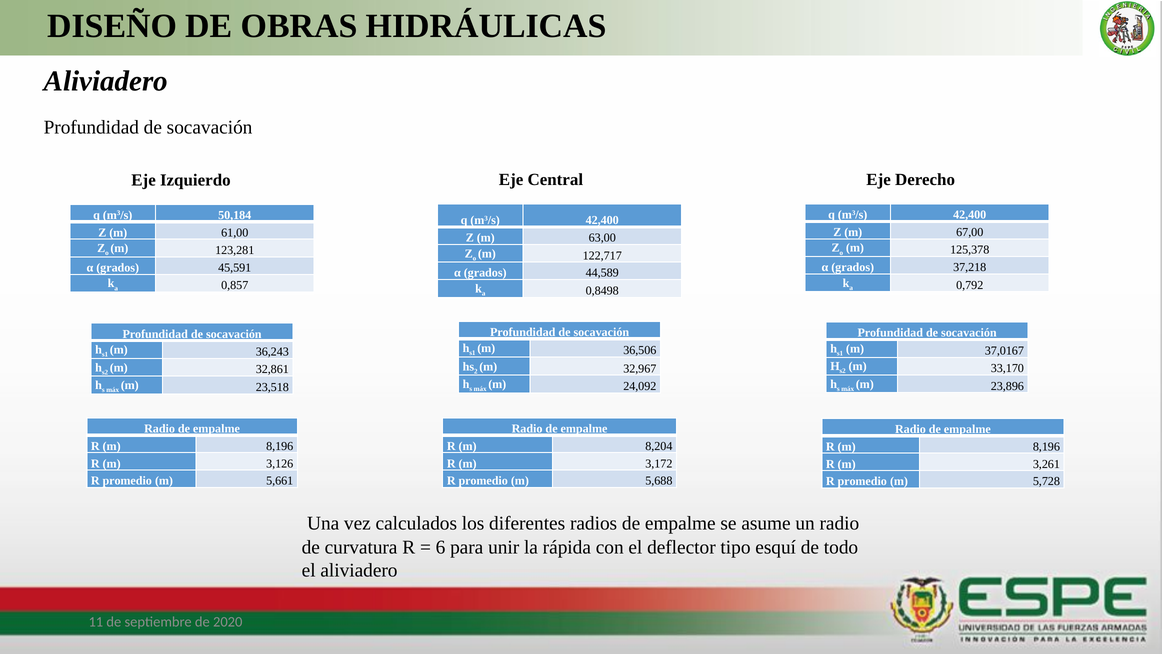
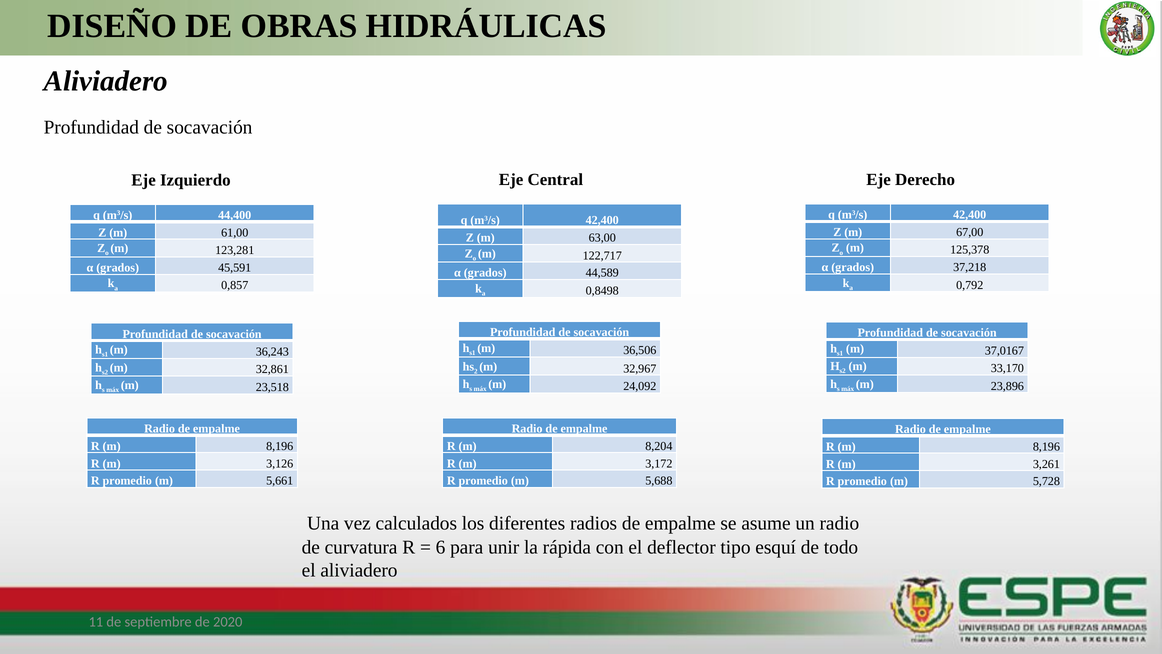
50,184: 50,184 -> 44,400 (235, 215)
